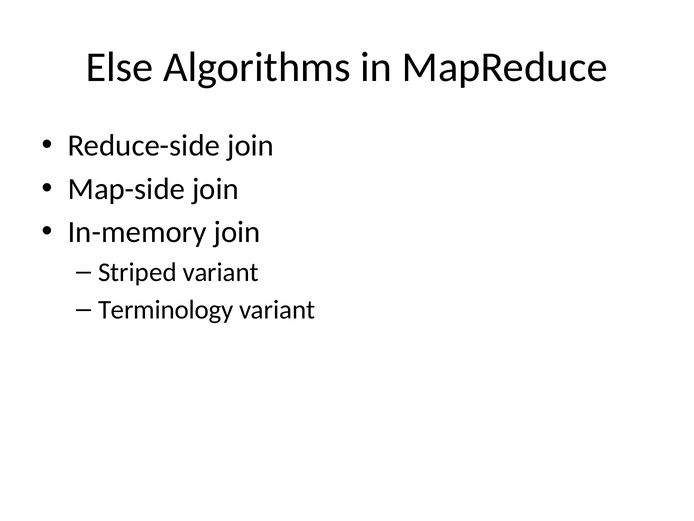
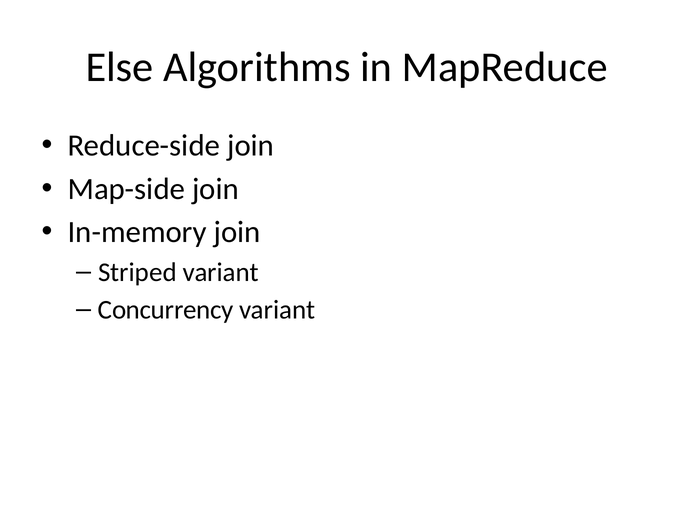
Terminology: Terminology -> Concurrency (166, 310)
